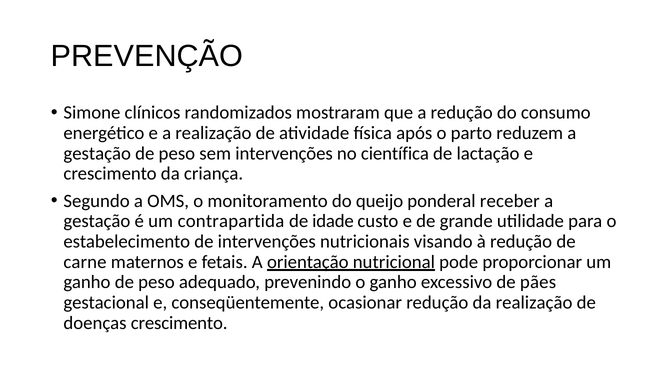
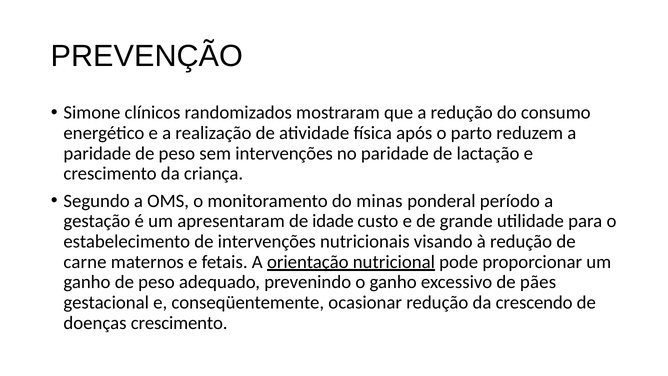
gestação: gestação -> paridade (97, 153)
no científica: científica -> paridade (395, 153)
queijo: queijo -> minas (379, 201)
receber: receber -> período (510, 201)
contrapartida: contrapartida -> apresentaram (231, 221)
da realização: realização -> crescendo (534, 302)
